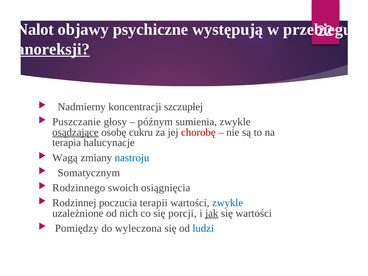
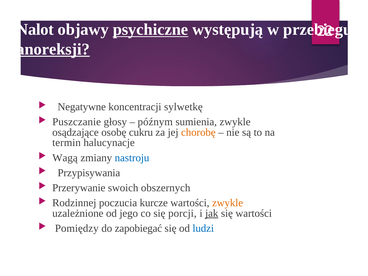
psychiczne underline: none -> present (150, 30)
Nadmierny: Nadmierny -> Negatywne (82, 107)
szczupłej: szczupłej -> sylwetkę (183, 107)
osądzające underline: present -> none (75, 132)
chorobę colour: red -> orange (198, 132)
terapia: terapia -> termin (67, 143)
Somatycznym: Somatycznym -> Przypisywania (89, 173)
Rodzinnego: Rodzinnego -> Przerywanie (79, 188)
osiągnięcia: osiągnięcia -> obszernych (166, 188)
terapii: terapii -> kurcze (154, 203)
zwykle colour: blue -> orange (228, 203)
nich: nich -> jego (129, 213)
wyleczona: wyleczona -> zapobiegać (138, 228)
